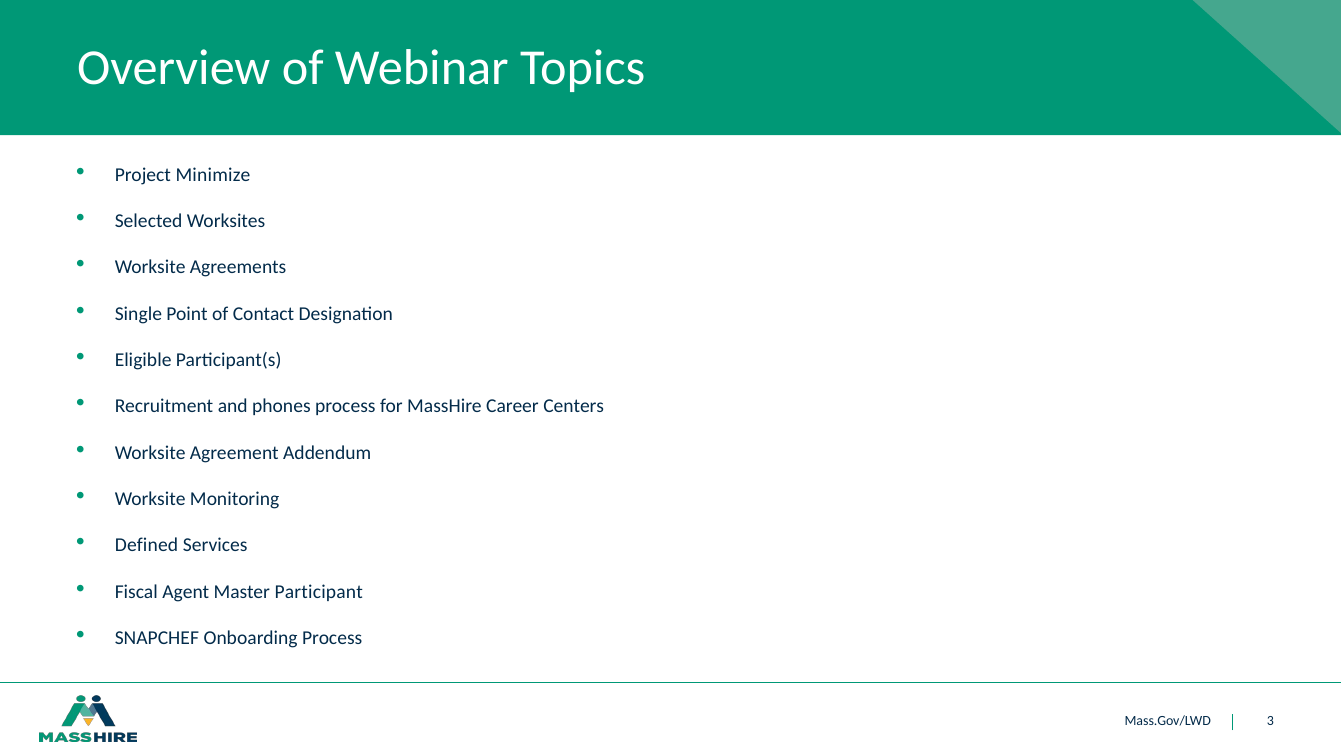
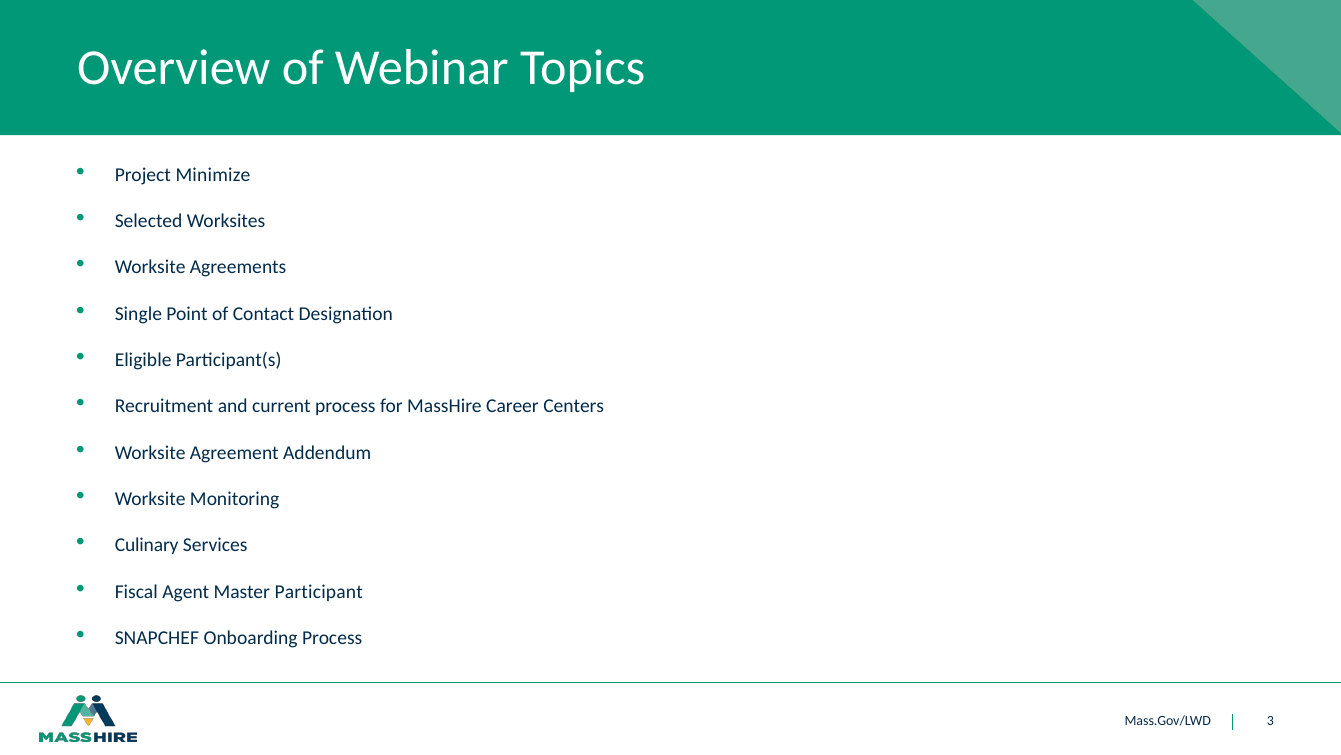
phones: phones -> current (281, 406)
Defined: Defined -> Culinary (147, 545)
